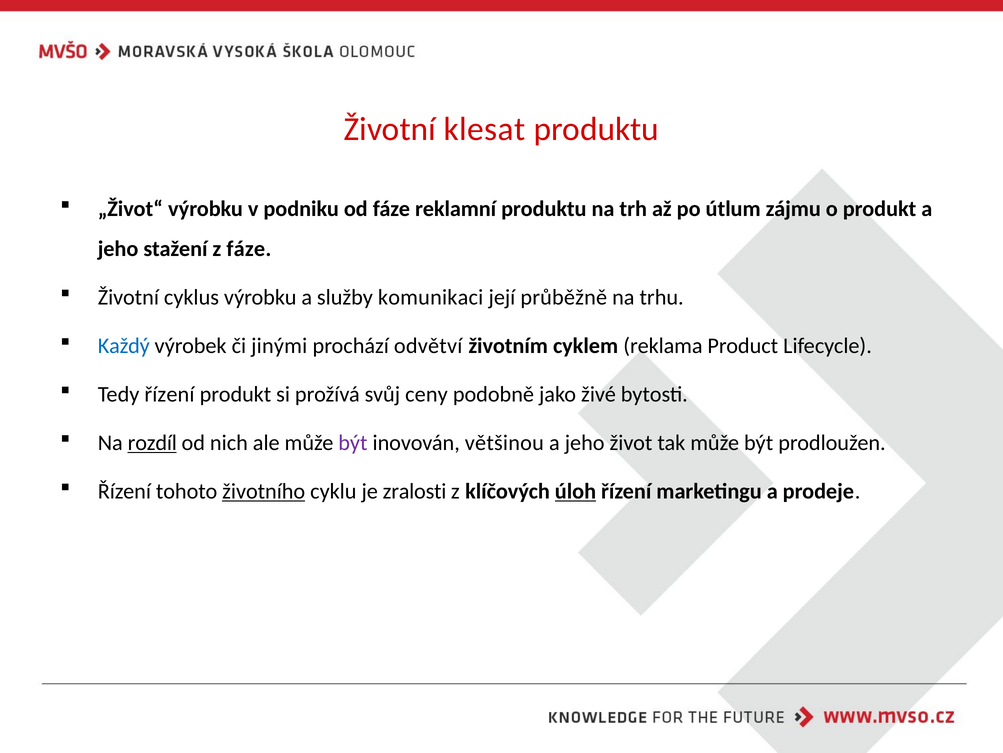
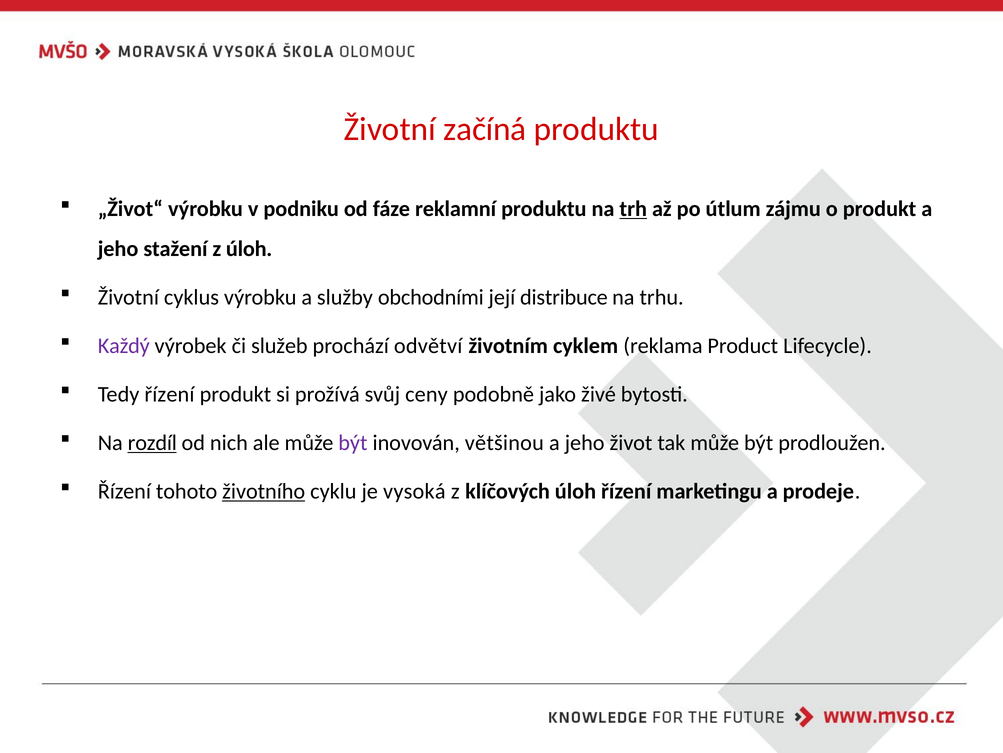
klesat: klesat -> začíná (485, 129)
trh underline: none -> present (633, 209)
z fáze: fáze -> úloh (249, 249)
komunikaci: komunikaci -> obchodními (431, 297)
průběžně: průběžně -> distribuce (564, 297)
Každý colour: blue -> purple (124, 346)
jinými: jinými -> služeb (279, 346)
zralosti: zralosti -> vysoká (414, 491)
úloh underline: present -> none (575, 491)
